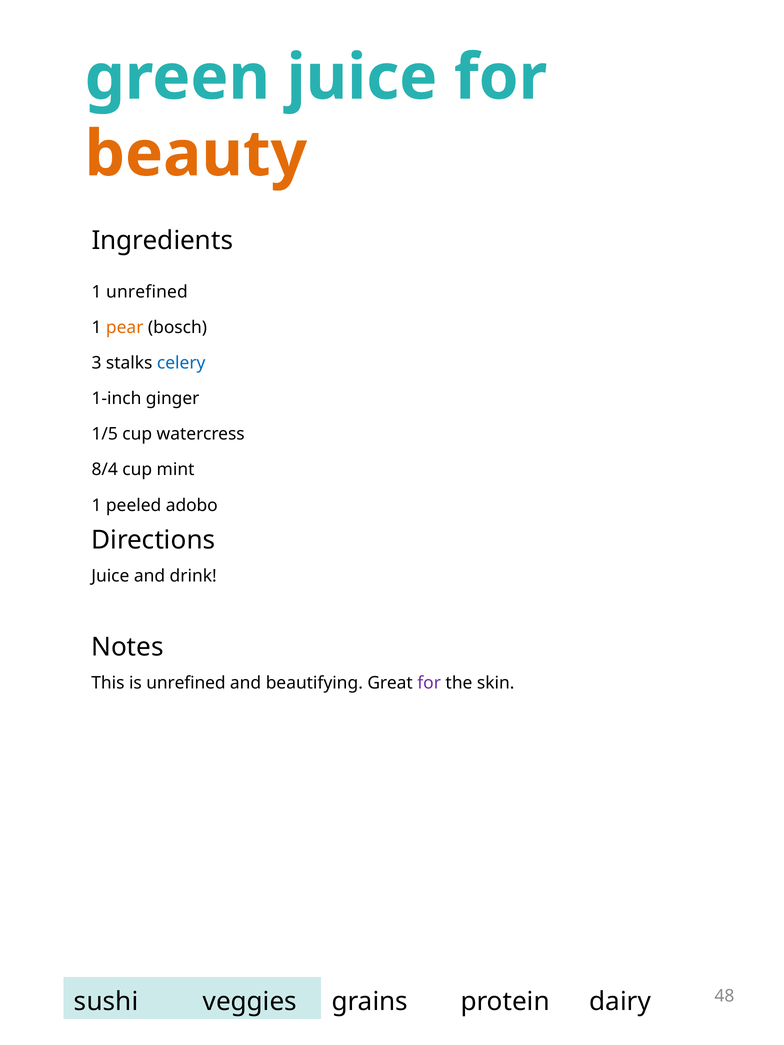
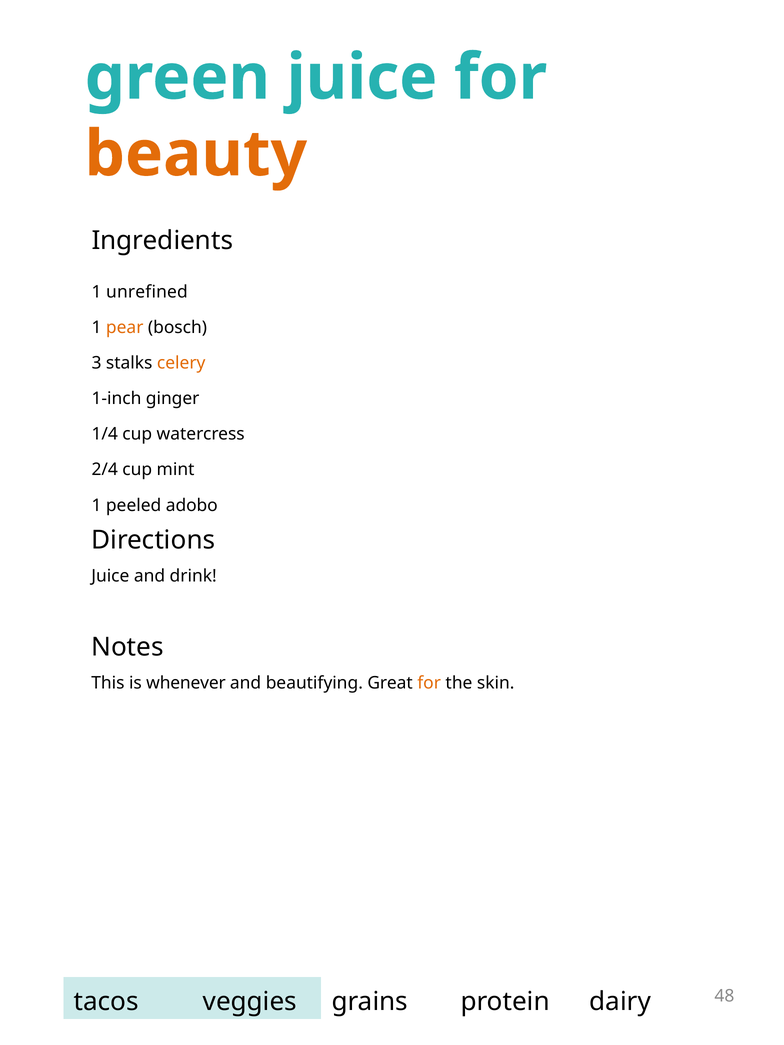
celery colour: blue -> orange (181, 363)
1/5: 1/5 -> 1/4 (105, 434)
8/4: 8/4 -> 2/4 (105, 470)
is unrefined: unrefined -> whenever (186, 683)
for colour: purple -> orange (429, 683)
sushi: sushi -> tacos (106, 1002)
